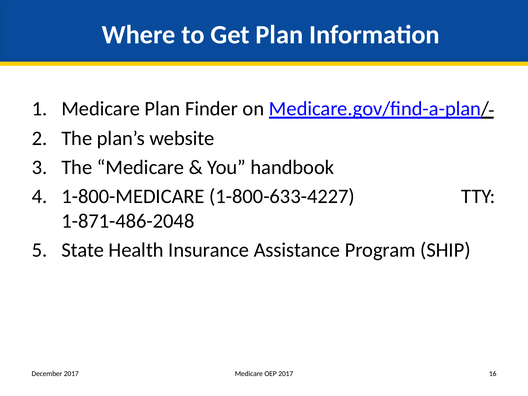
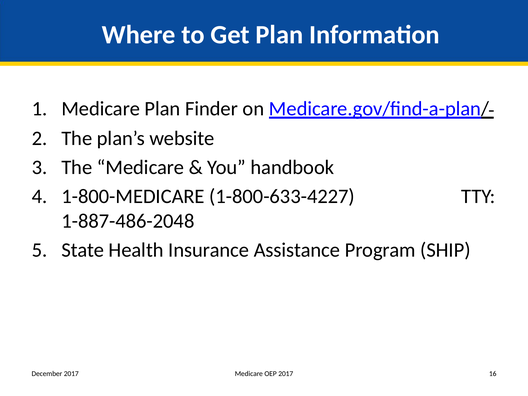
1-871-486-2048: 1-871-486-2048 -> 1-887-486-2048 (128, 221)
